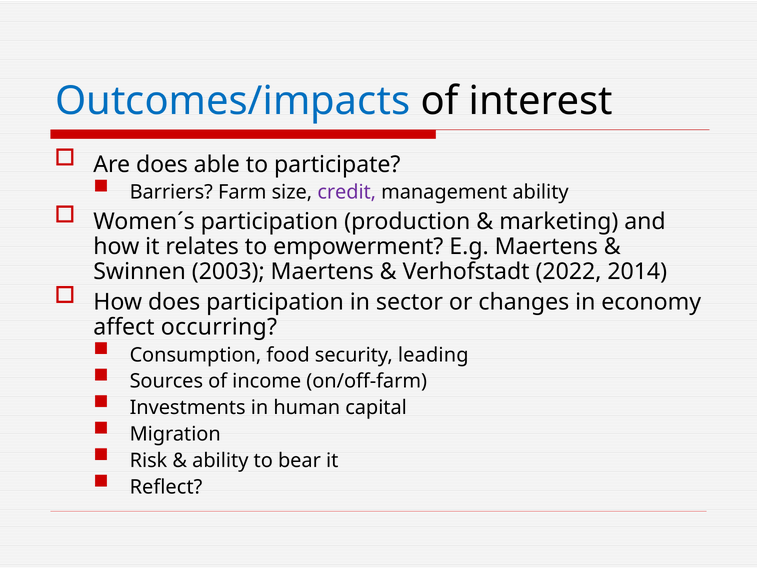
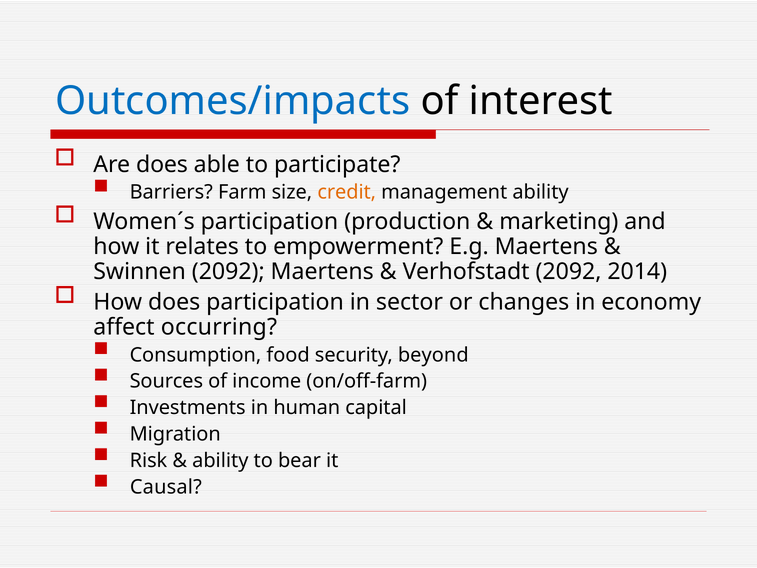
credit colour: purple -> orange (347, 192)
Swinnen 2003: 2003 -> 2092 (228, 271)
Verhofstadt 2022: 2022 -> 2092 (569, 271)
leading: leading -> beyond (433, 355)
Reflect: Reflect -> Causal (166, 487)
